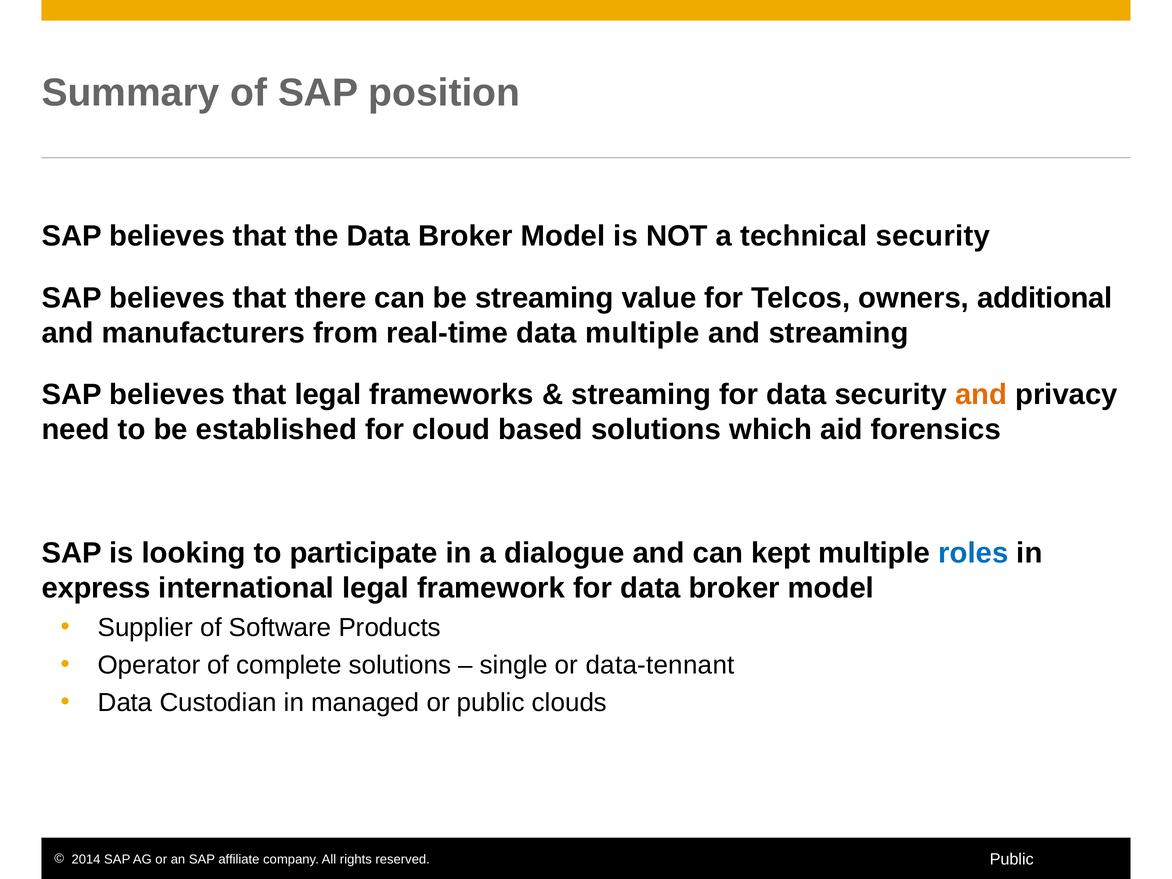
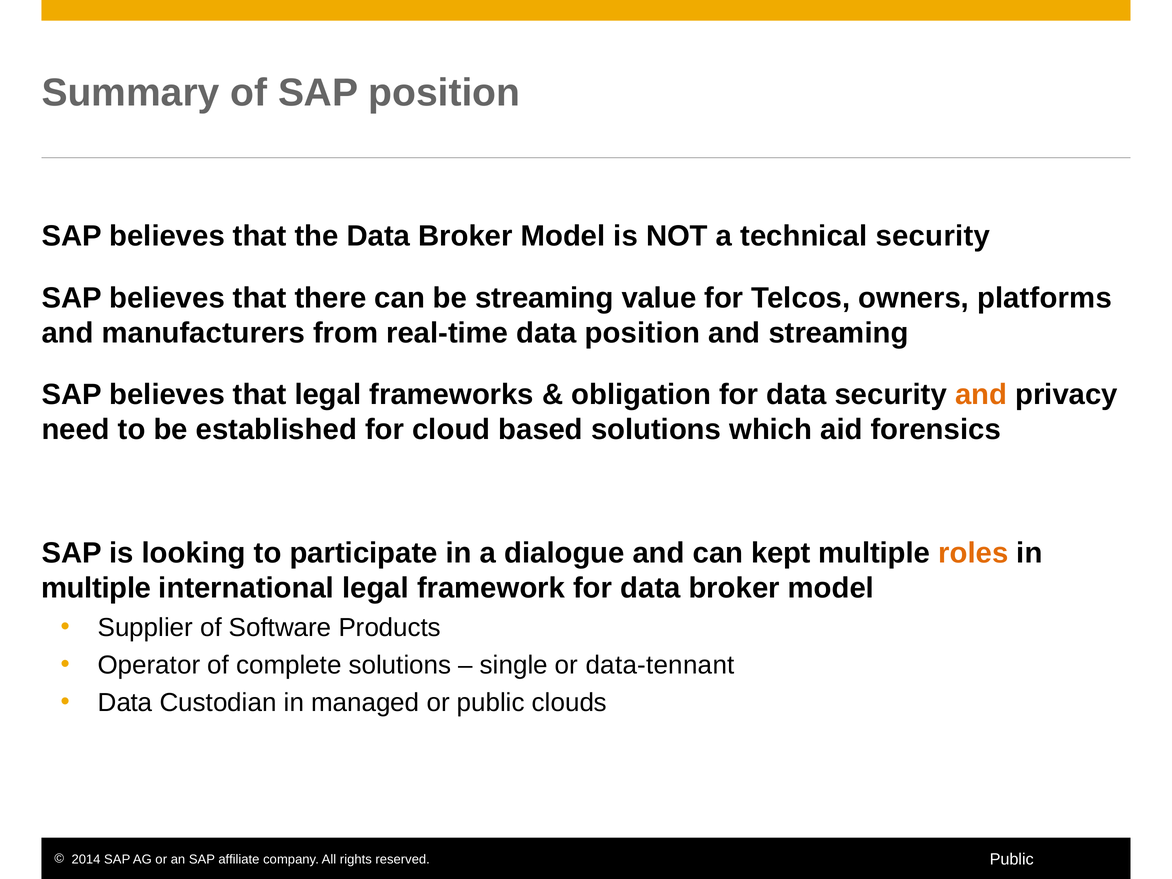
additional: additional -> platforms (1045, 298)
data multiple: multiple -> position (642, 333)
streaming: streaming -> obligation (641, 395)
roles colour: blue -> orange (973, 553)
express: express -> multiple (96, 588)
